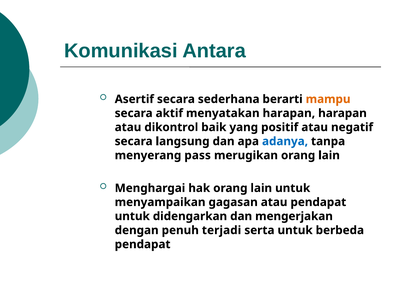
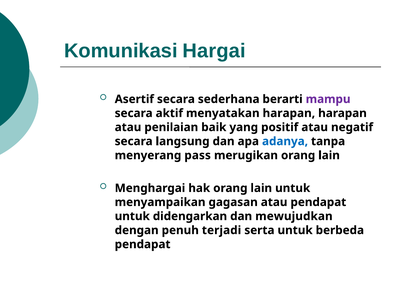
Antara: Antara -> Hargai (214, 51)
mampu colour: orange -> purple (328, 99)
dikontrol: dikontrol -> penilaian (171, 127)
mengerjakan: mengerjakan -> mewujudkan (294, 216)
